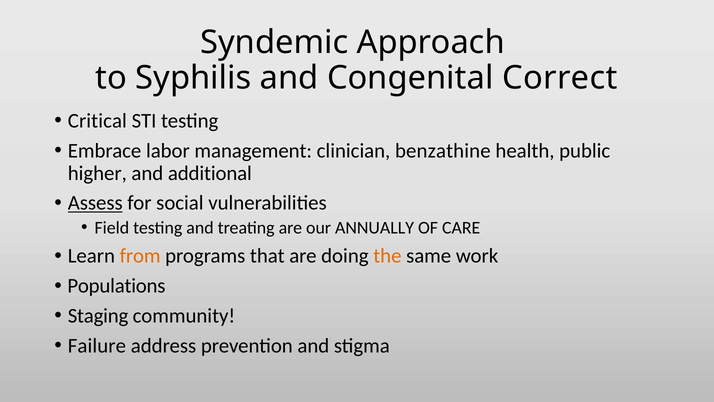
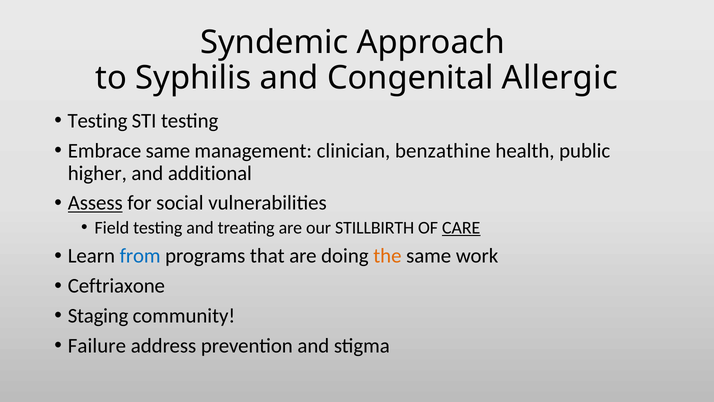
Correct: Correct -> Allergic (560, 78)
Critical: Critical -> Testing (97, 121)
Embrace labor: labor -> same (168, 151)
ANNUALLY: ANNUALLY -> STILLBIRTH (375, 228)
CARE underline: none -> present (461, 228)
from colour: orange -> blue (140, 256)
Populations: Populations -> Ceftriaxone (116, 286)
